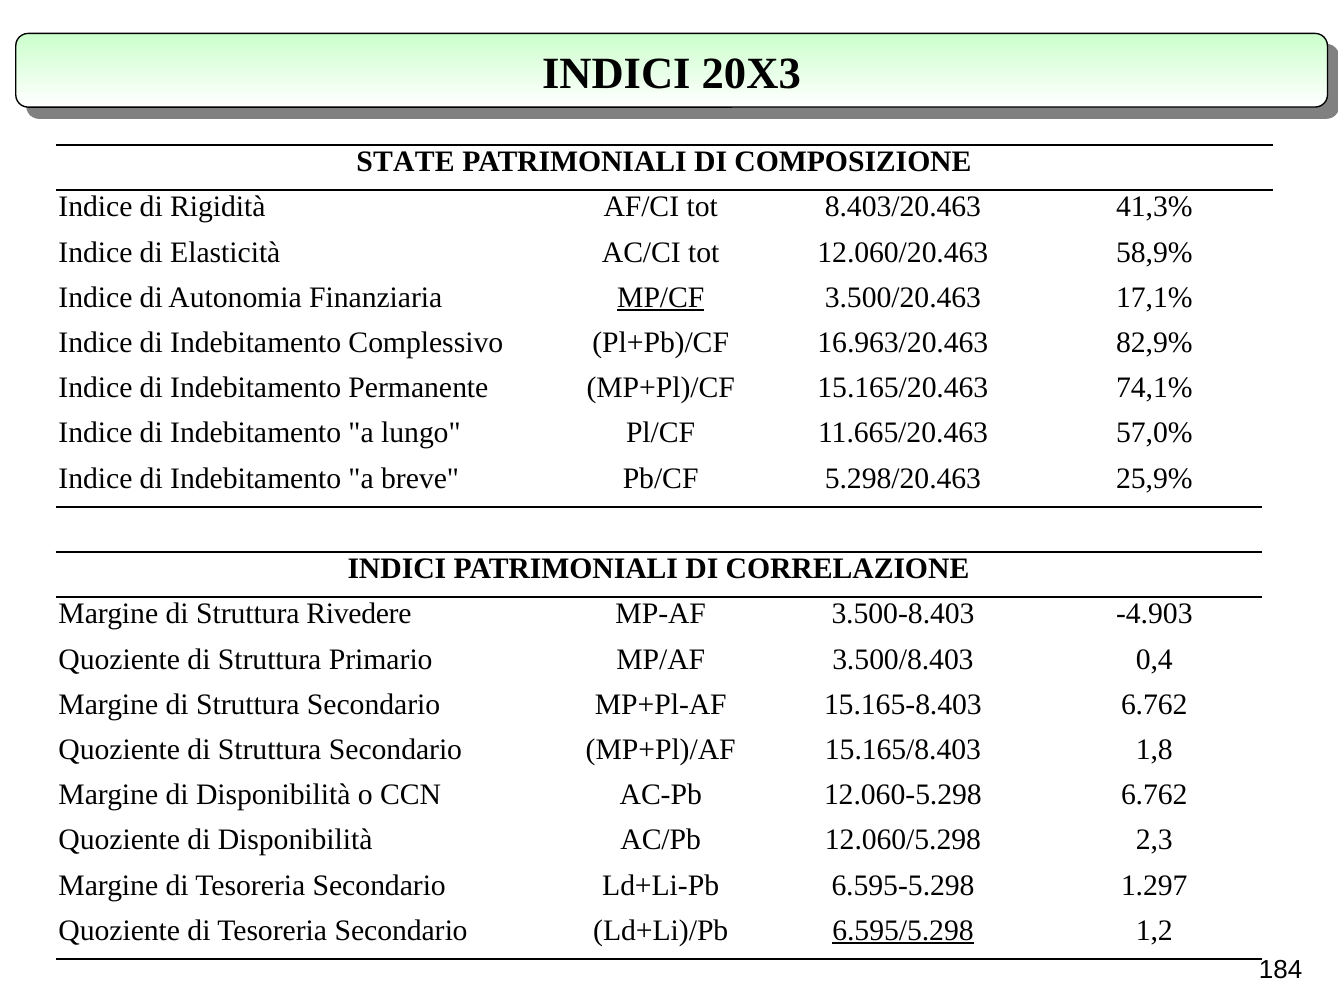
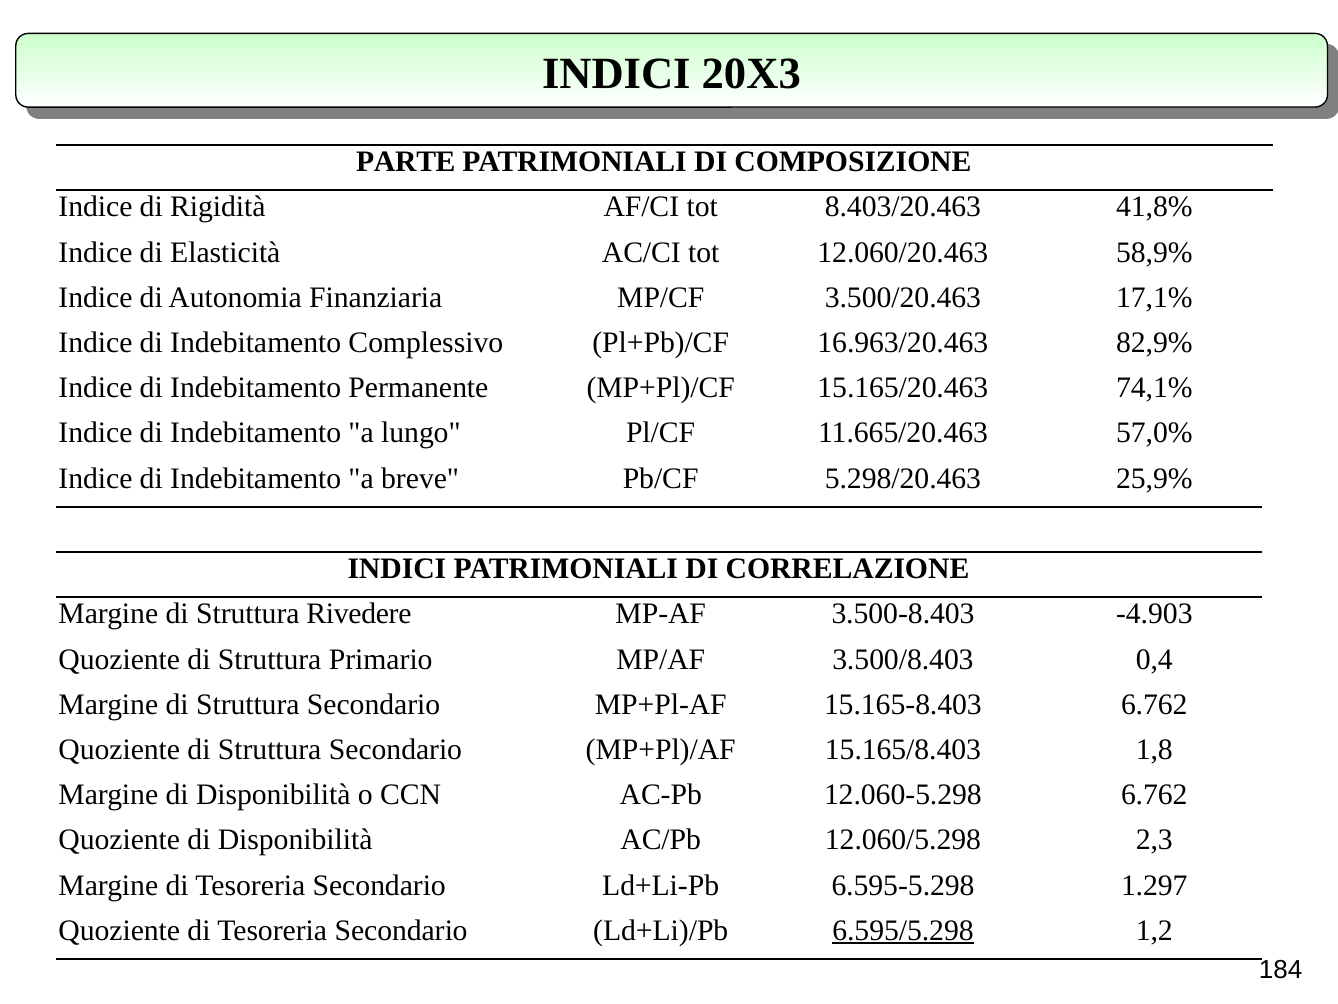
STATE: STATE -> PARTE (406, 162)
41,3%: 41,3% -> 41,8% (1154, 207)
MP/CF underline: present -> none (661, 297)
